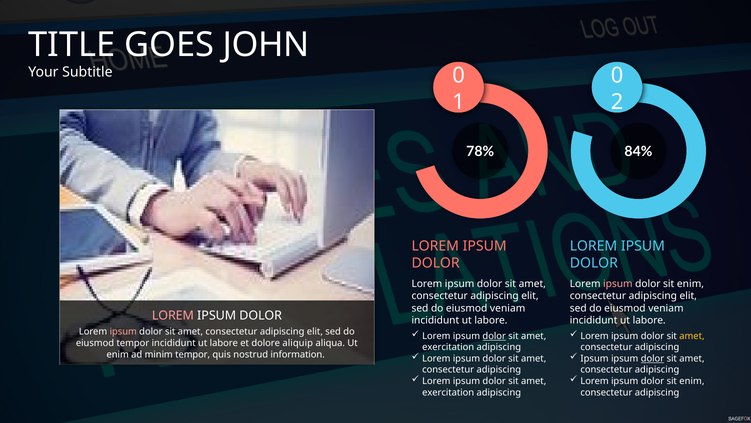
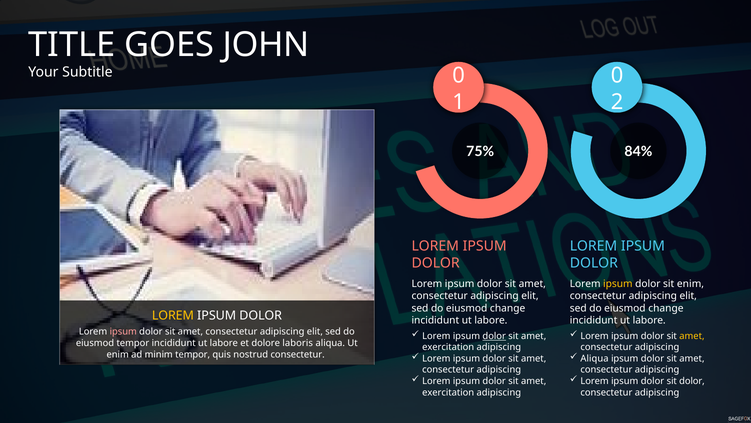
78%: 78% -> 75% (480, 152)
ipsum colour: pink -> yellow (618, 283)
veniam: veniam -> change (508, 308)
veniam: veniam -> change (666, 308)
LOREM colour: pink -> yellow (173, 315)
aliquip: aliquip -> laboris (298, 343)
nostrud information: information -> consectetur (298, 354)
Ipsum: Ipsum -> Aliqua (595, 358)
dolor underline: present -> none (652, 358)
enim: enim -> dolor (692, 381)
